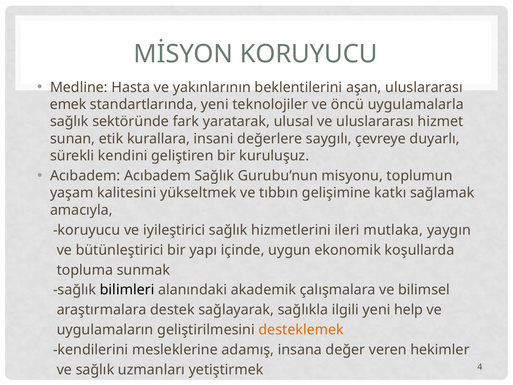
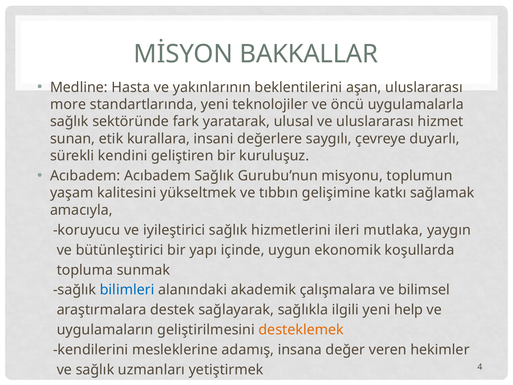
MİSYON KORUYUCU: KORUYUCU -> BAKKALLAR (309, 54)
emek: emek -> more (68, 104)
bilimleri colour: black -> blue (127, 290)
